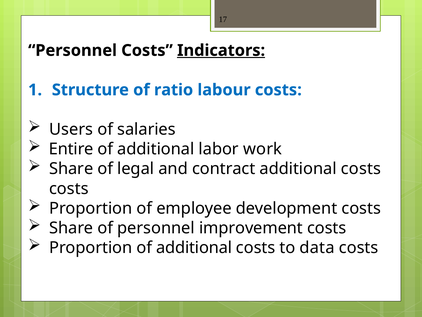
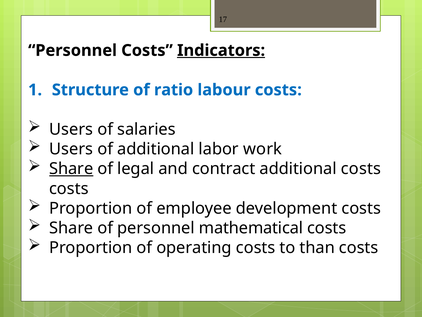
Entire: Entire -> Users (71, 149)
Share underline: none -> present (71, 169)
improvement: improvement -> mathematical (251, 228)
Proportion of additional: additional -> operating (194, 247)
data: data -> than (317, 247)
